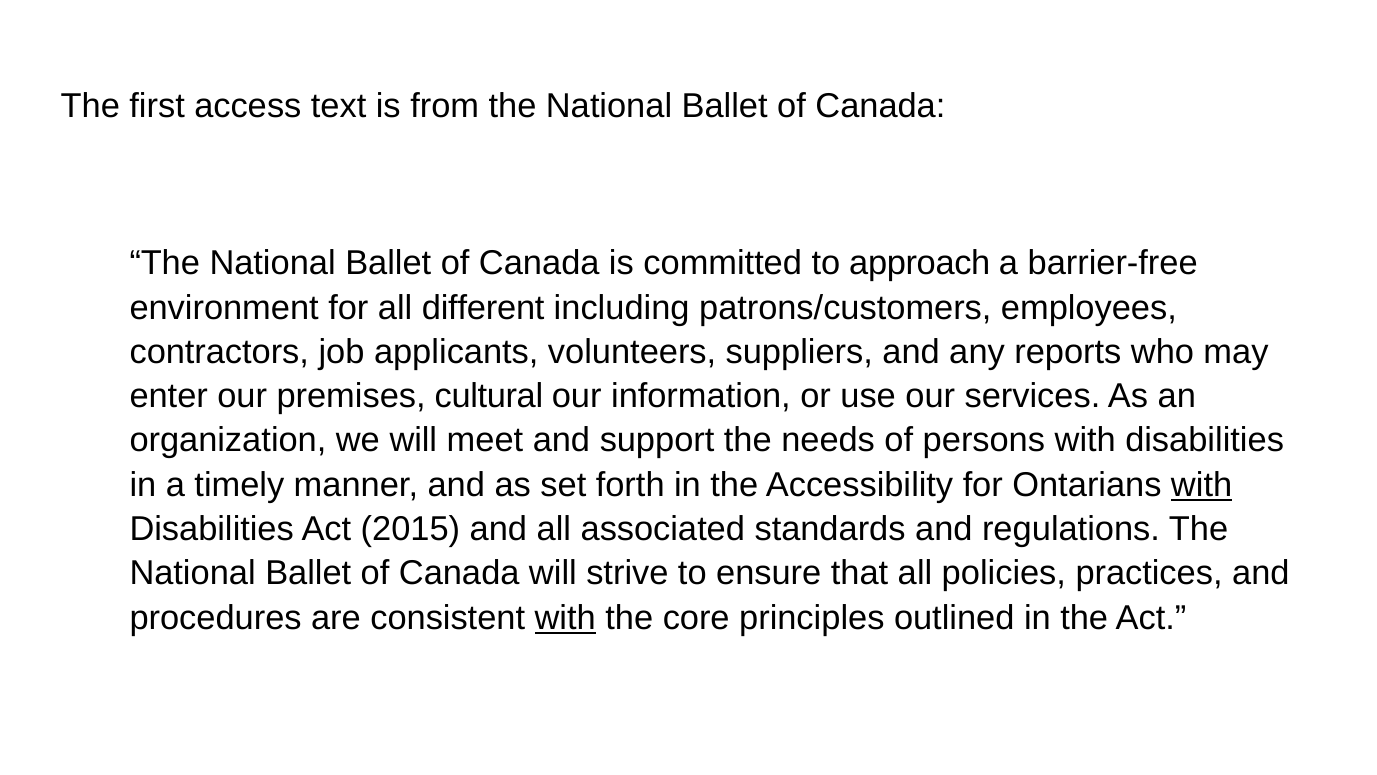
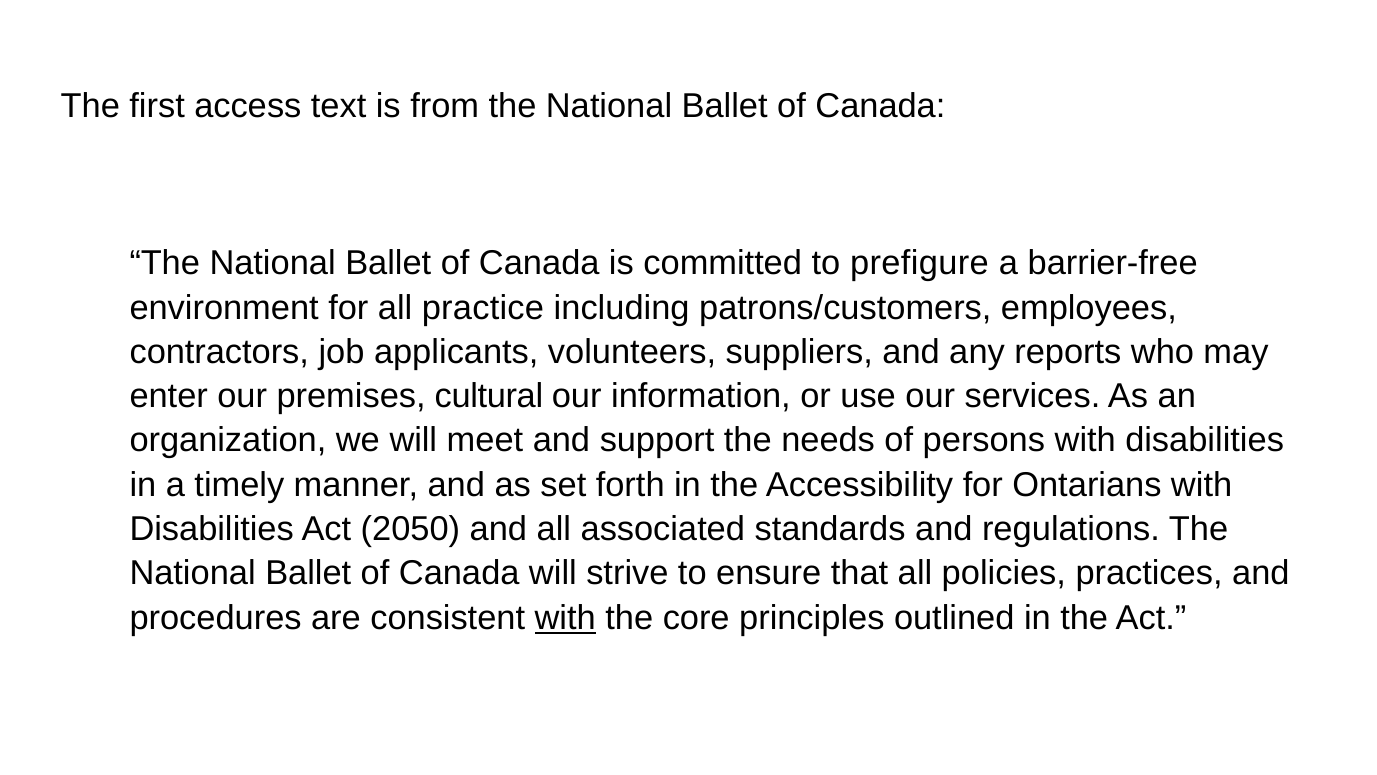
approach: approach -> prefigure (919, 263)
different: different -> practice (483, 308)
with underline: present -> none (1202, 485)
2015: 2015 -> 2050 (410, 529)
